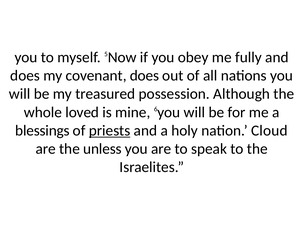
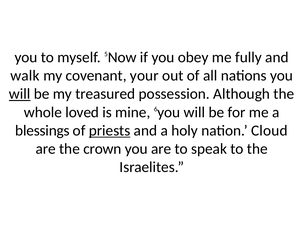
does: does -> walk (25, 76)
covenant does: does -> your (144, 76)
will underline: none -> present (20, 94)
unless: unless -> crown (102, 149)
